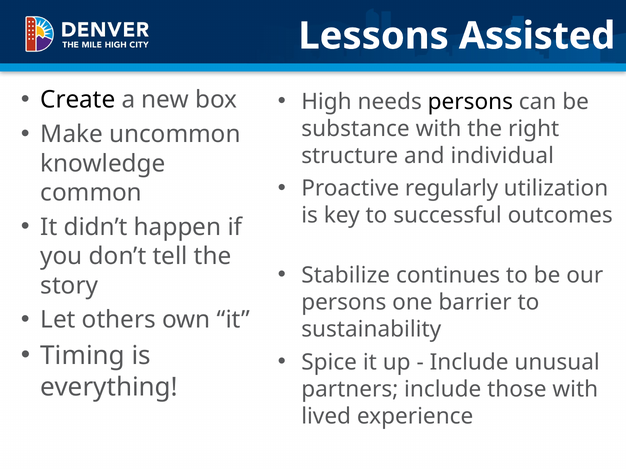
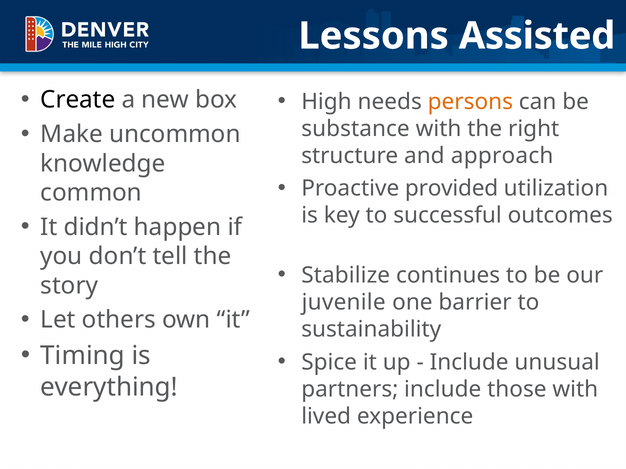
persons colour: black -> orange (470, 102)
individual: individual -> approach (502, 156)
regularly: regularly -> provided (452, 189)
persons: persons -> juvenile (344, 303)
